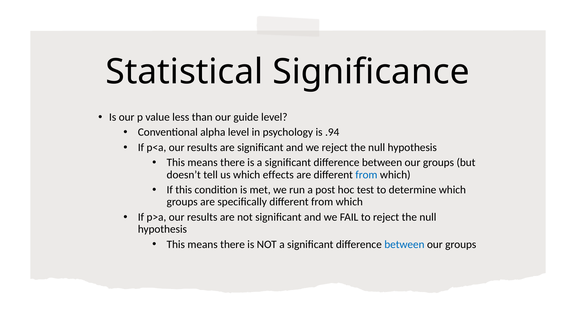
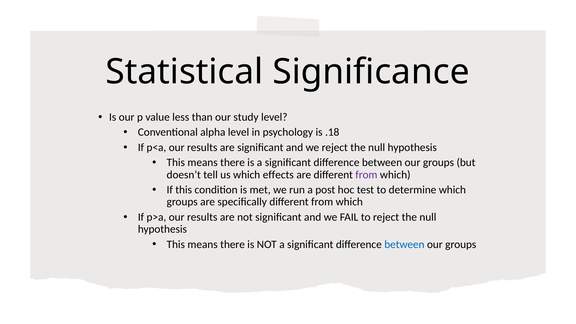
guide: guide -> study (246, 117)
.94: .94 -> .18 (332, 132)
from colour: blue -> purple (366, 175)
